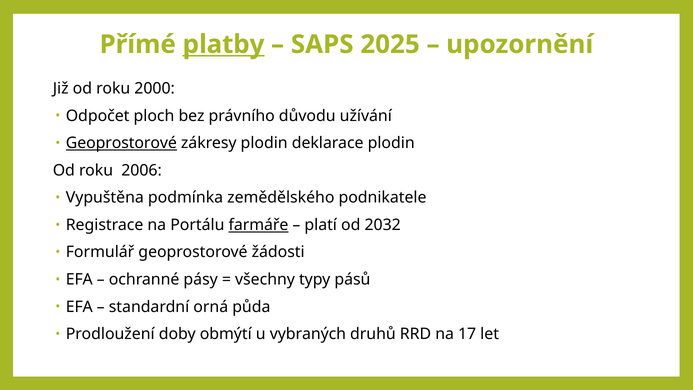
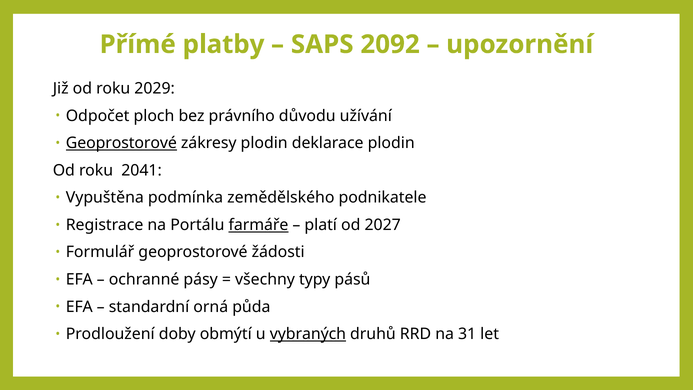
platby underline: present -> none (224, 44)
2025: 2025 -> 2092 (390, 44)
2000: 2000 -> 2029 (155, 89)
2006: 2006 -> 2041 (142, 170)
2032: 2032 -> 2027 (383, 225)
vybraných underline: none -> present (308, 334)
17: 17 -> 31 (467, 334)
